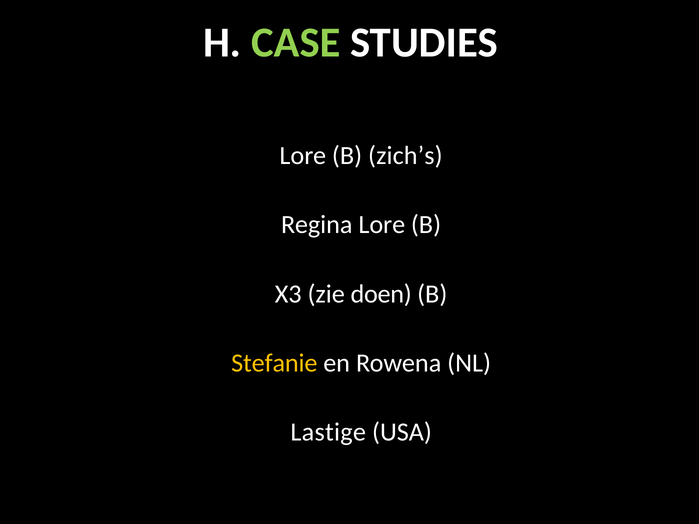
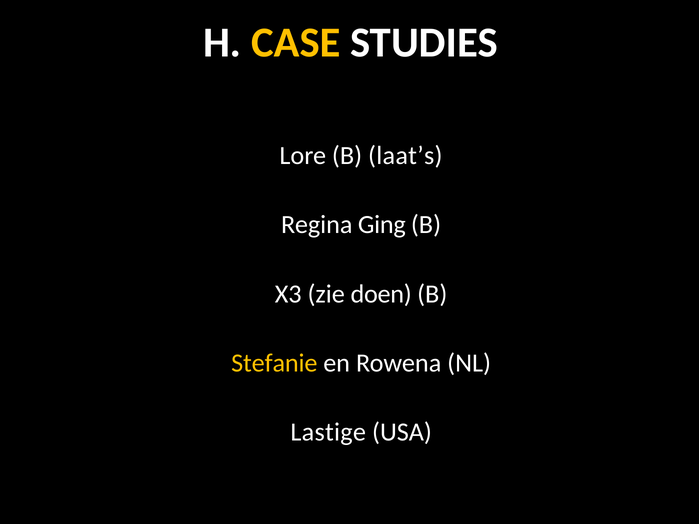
CASE colour: light green -> yellow (296, 43)
zich’s: zich’s -> laat’s (405, 156)
Regina Lore: Lore -> Ging (382, 225)
